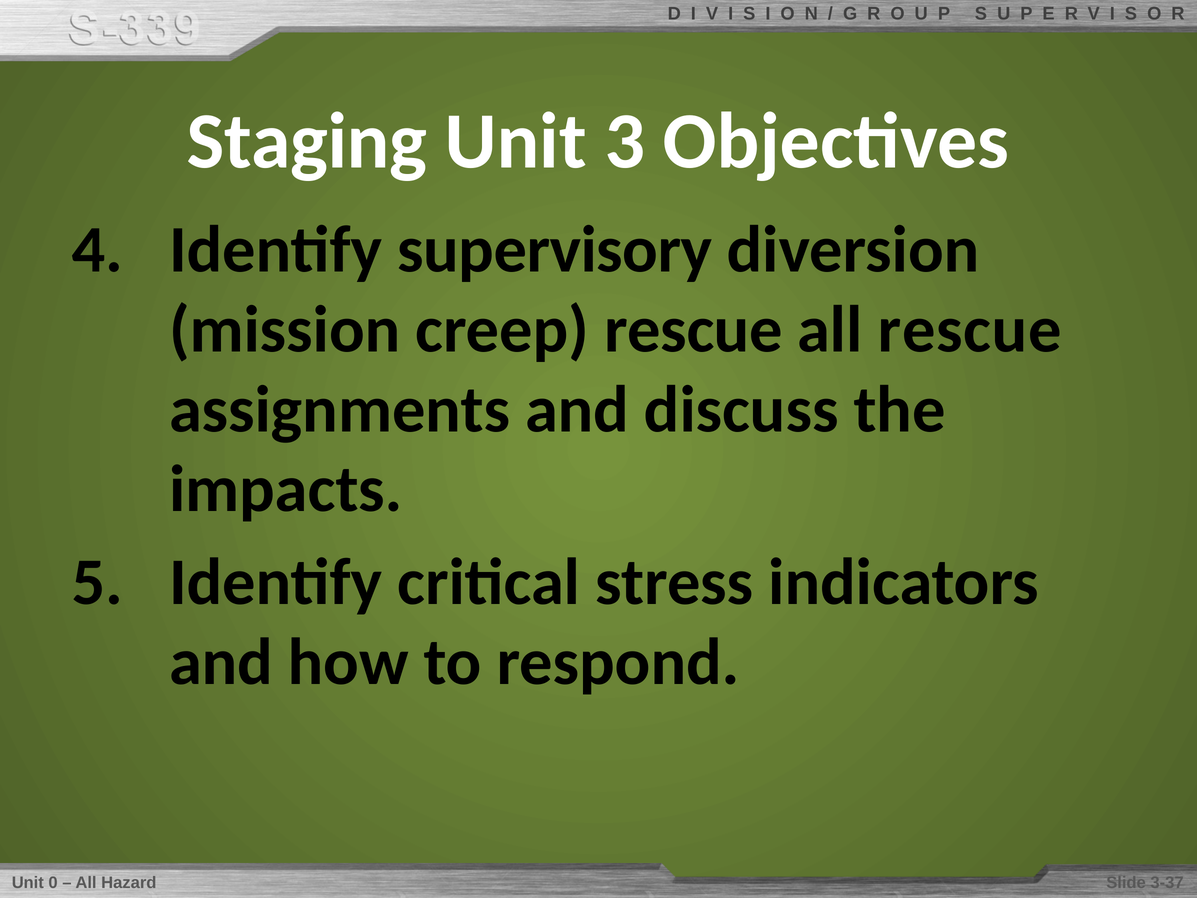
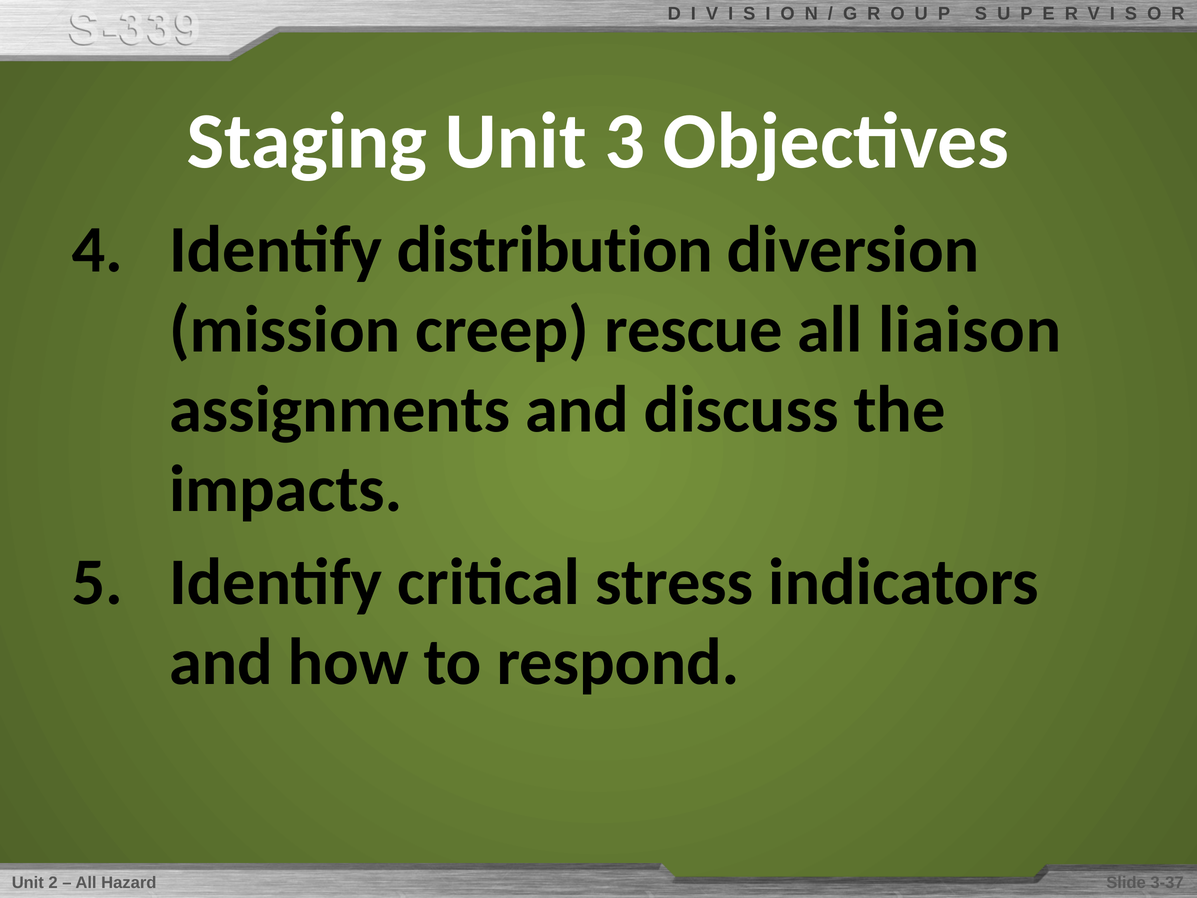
supervisory: supervisory -> distribution (555, 250)
all rescue: rescue -> liaison (970, 330)
0: 0 -> 2 (53, 883)
